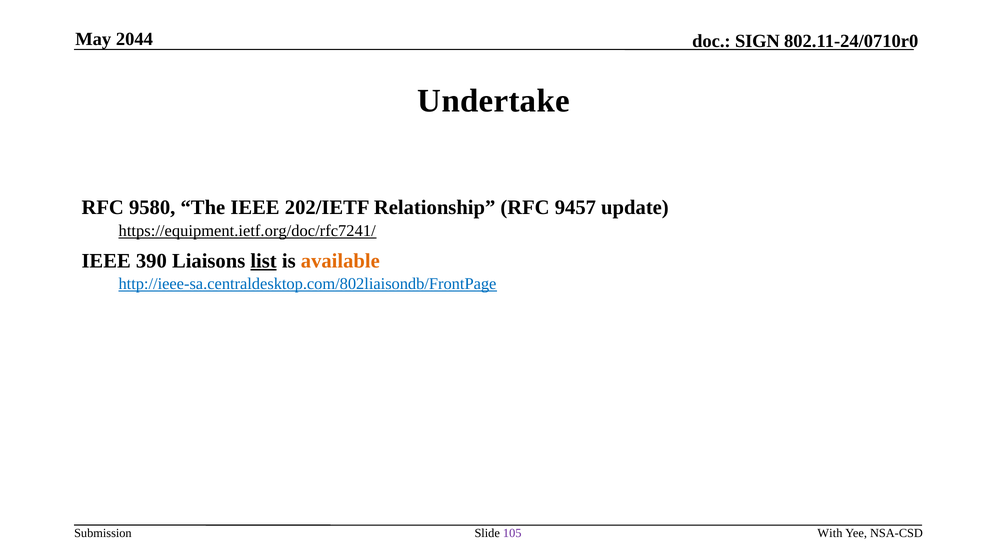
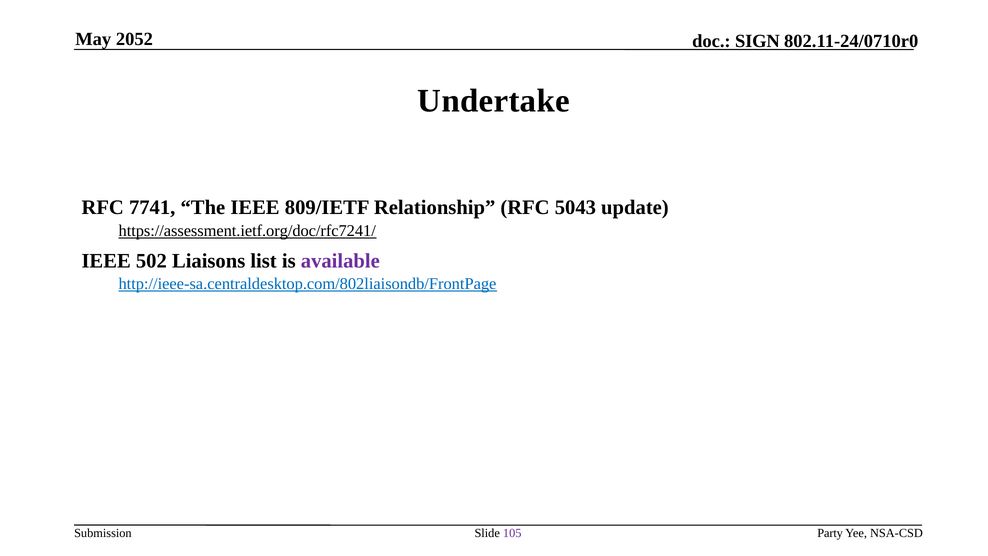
2044: 2044 -> 2052 (134, 39)
9580: 9580 -> 7741 (152, 208)
202/IETF: 202/IETF -> 809/IETF (327, 208)
9457: 9457 -> 5043 (575, 208)
https://equipment.ietf.org/doc/rfc7241/: https://equipment.ietf.org/doc/rfc7241/ -> https://assessment.ietf.org/doc/rfc7241/ (247, 231)
390: 390 -> 502 (151, 261)
list underline: present -> none (264, 261)
available colour: orange -> purple (340, 261)
With: With -> Party (830, 533)
